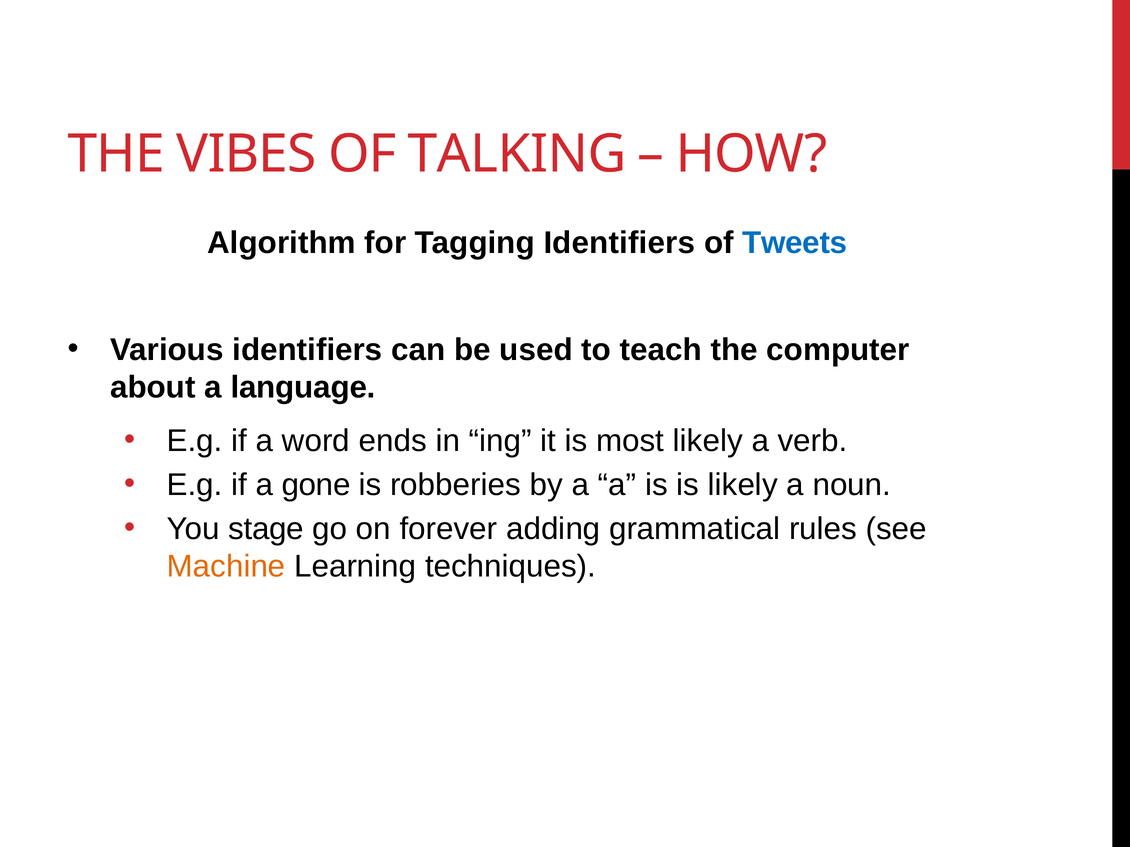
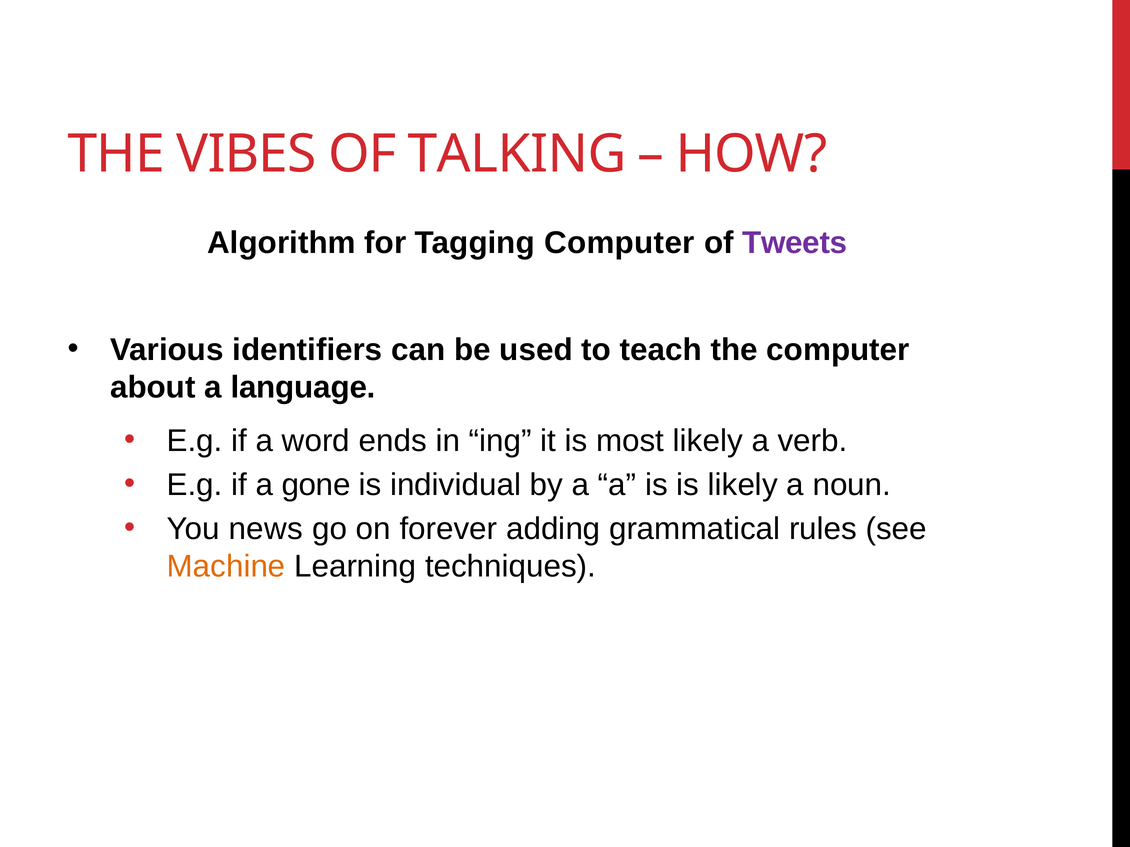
Tagging Identifiers: Identifiers -> Computer (619, 243)
Tweets colour: blue -> purple (795, 243)
robberies: robberies -> individual (456, 485)
stage: stage -> news (266, 529)
